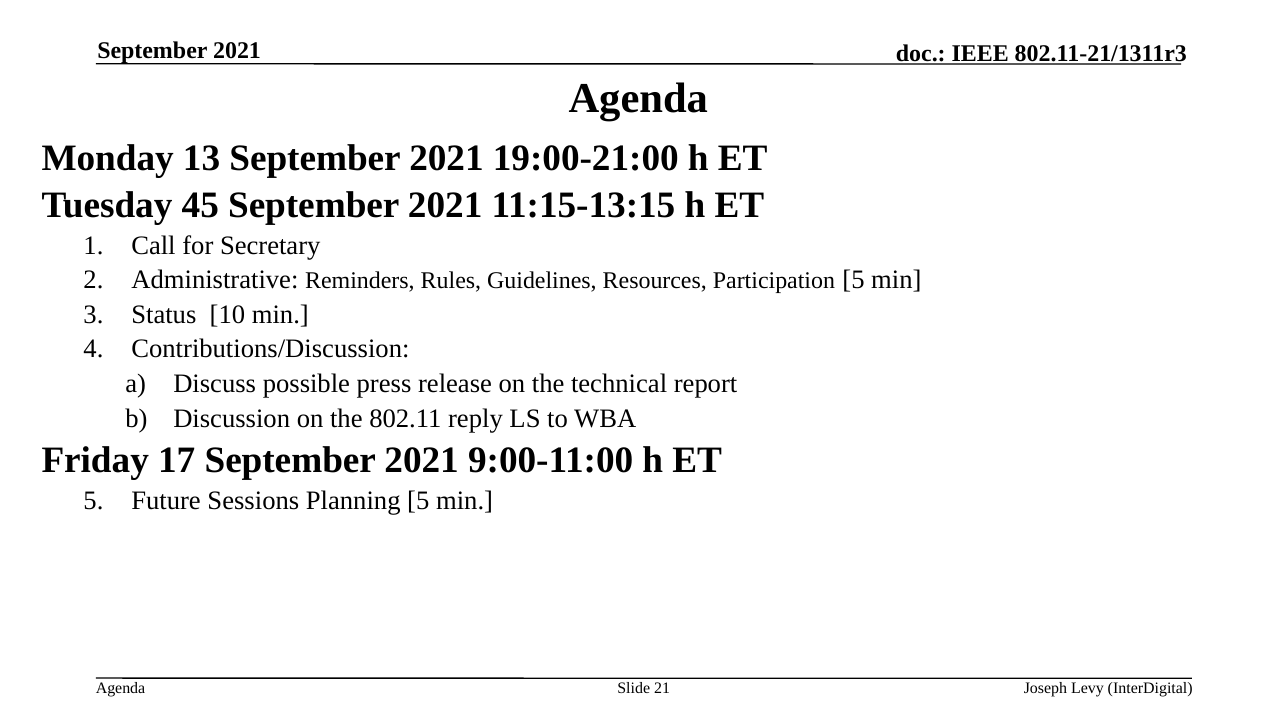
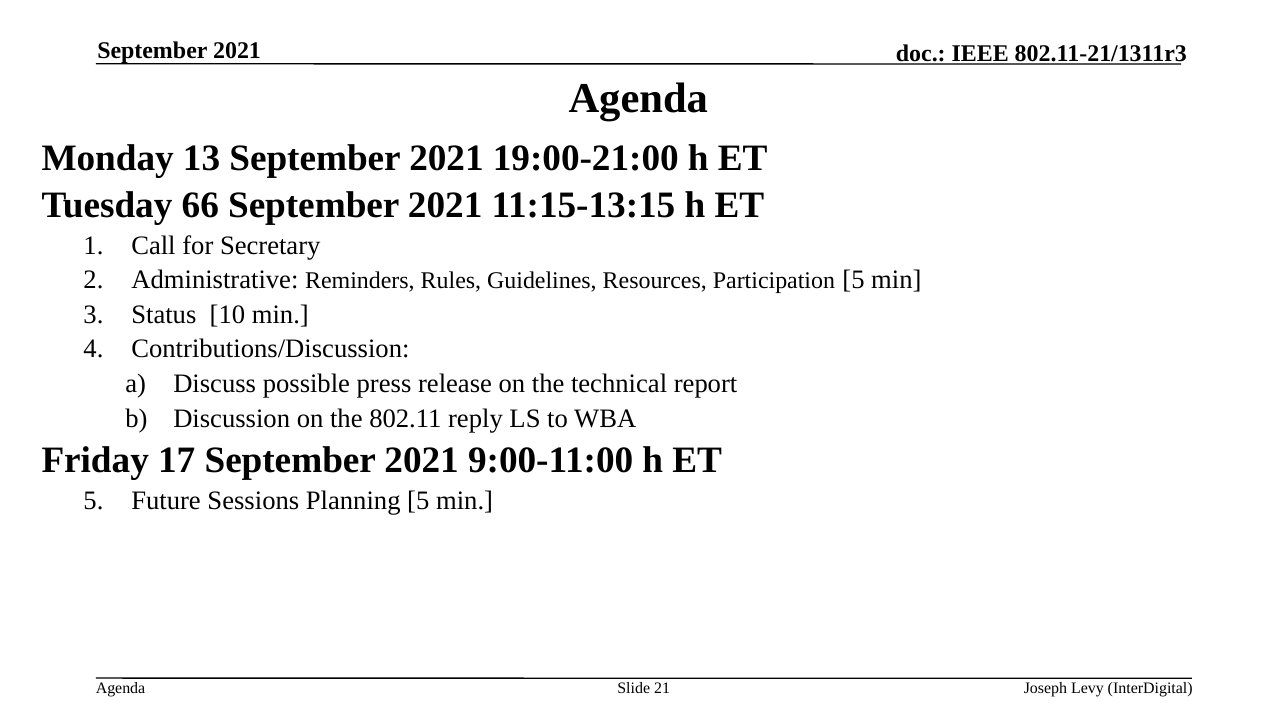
45: 45 -> 66 (200, 205)
